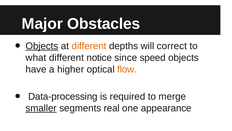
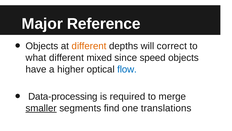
Obstacles: Obstacles -> Reference (104, 24)
Objects underline: present -> none (42, 46)
notice: notice -> mixed (99, 57)
flow colour: orange -> blue (127, 69)
real: real -> find (112, 108)
appearance: appearance -> translations (166, 108)
